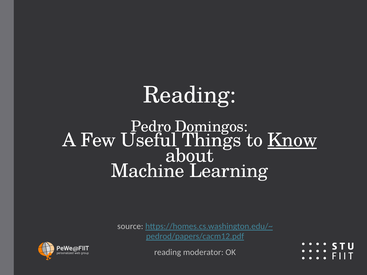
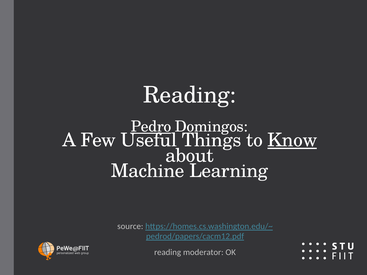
Pedro underline: none -> present (151, 127)
